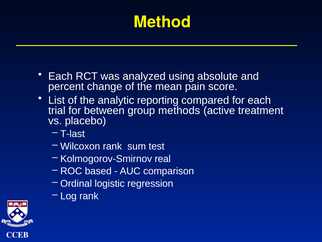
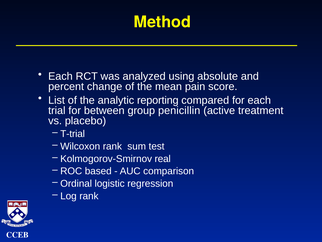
methods: methods -> penicillin (179, 110)
T-last: T-last -> T-trial (73, 134)
